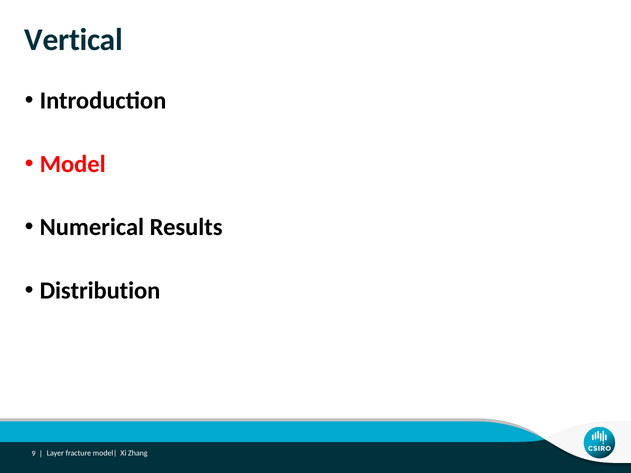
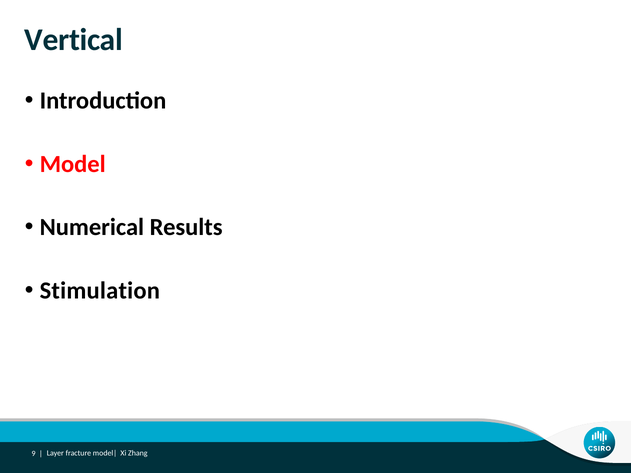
Distribution: Distribution -> Stimulation (100, 291)
